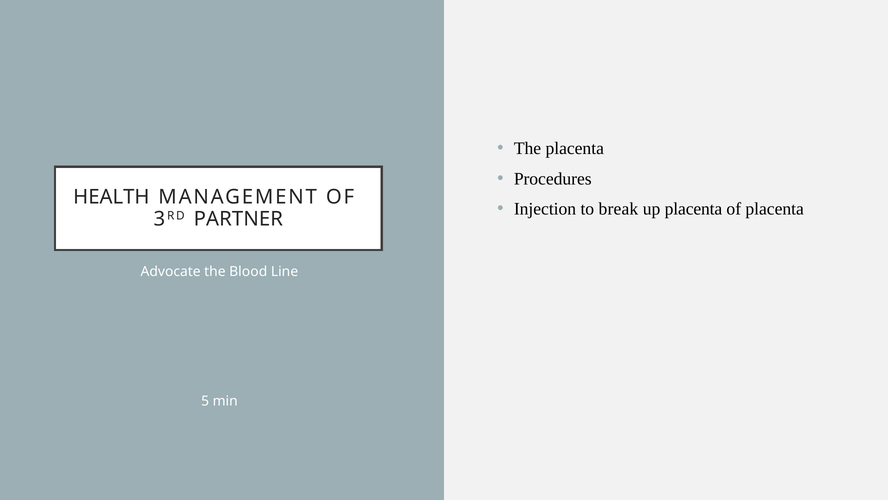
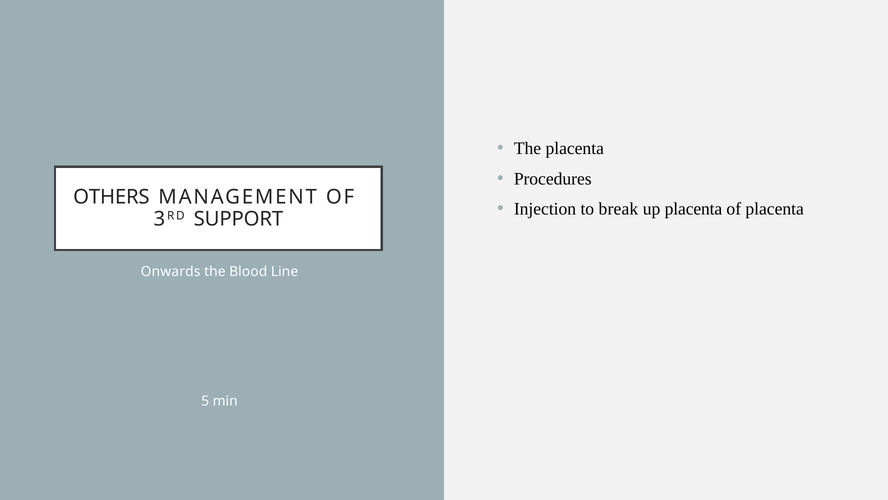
HEALTH: HEALTH -> OTHERS (111, 197)
PARTNER: PARTNER -> SUPPORT (238, 219)
Advocate: Advocate -> Onwards (171, 271)
